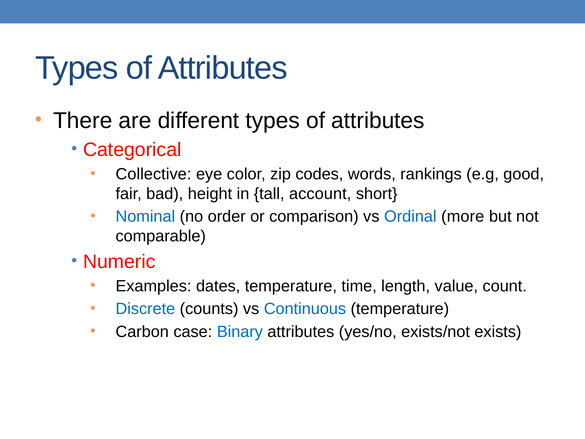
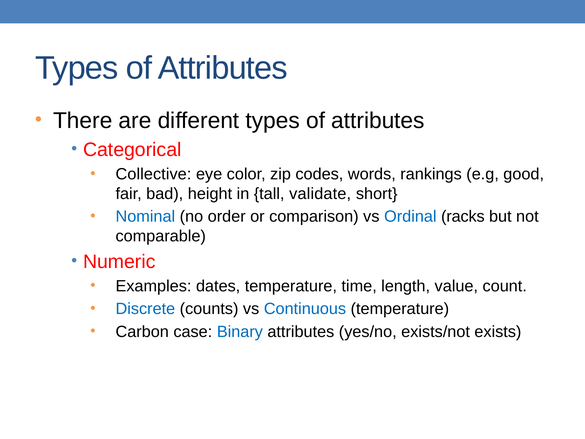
account: account -> validate (320, 194)
more: more -> racks (463, 216)
